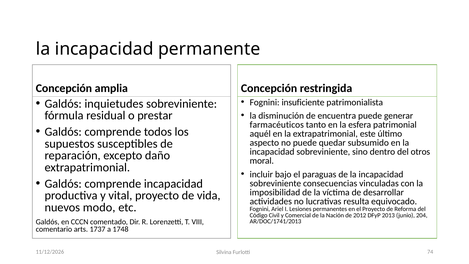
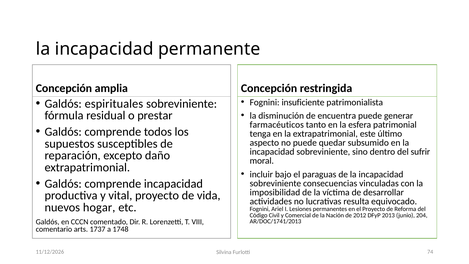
inquietudes: inquietudes -> espirituales (114, 104)
aquél: aquél -> tenga (260, 134)
otros: otros -> sufrir (420, 152)
modo: modo -> hogar (99, 207)
